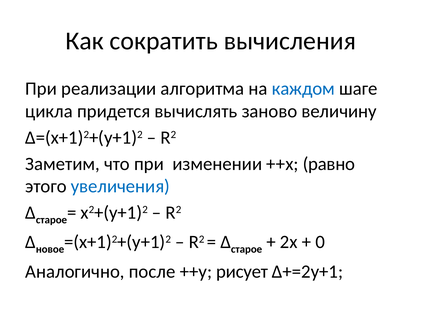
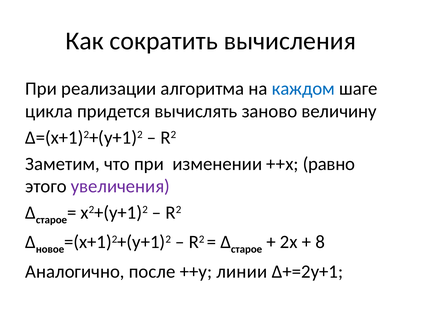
увеличения colour: blue -> purple (120, 186)
0: 0 -> 8 (320, 242)
рисует: рисует -> линии (242, 271)
